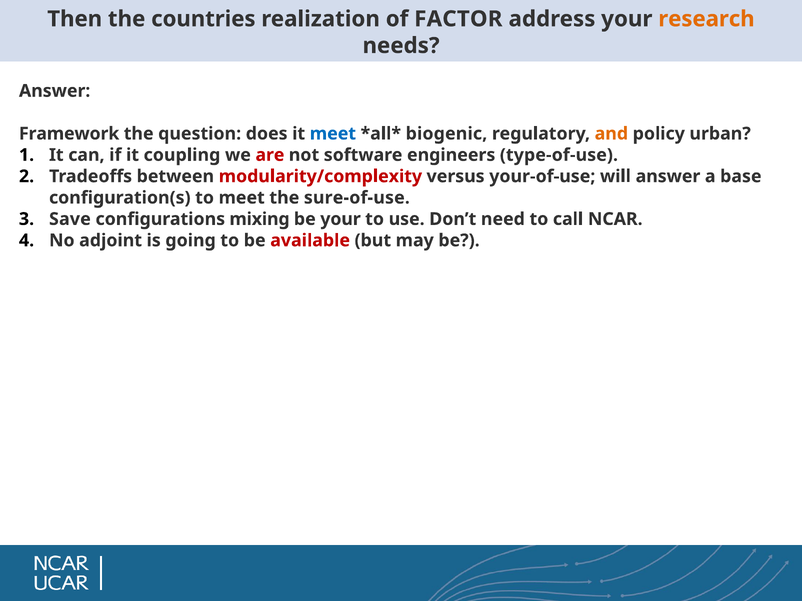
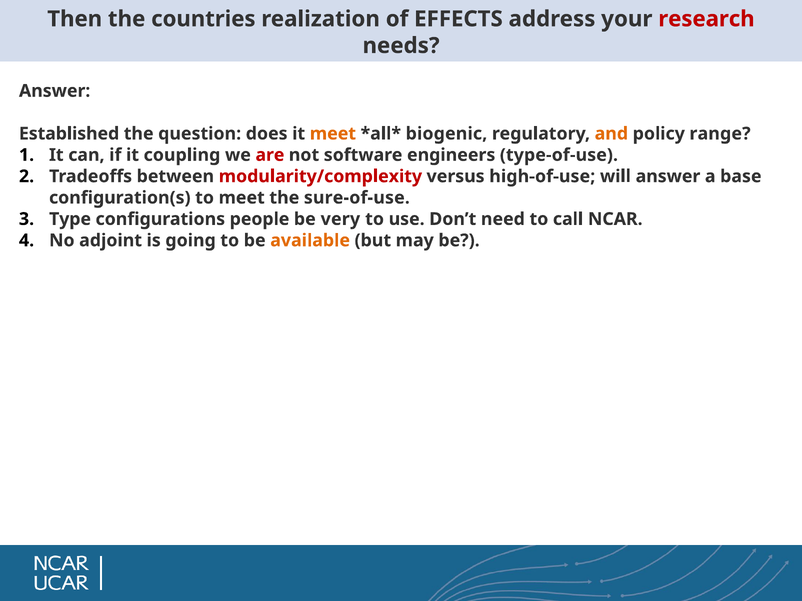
FACTOR: FACTOR -> EFFECTS (458, 19)
research colour: orange -> red (706, 19)
Framework: Framework -> Established (69, 134)
meet colour: blue -> orange (333, 134)
urban: urban -> range (720, 134)
your-of-use: your-of-use -> high-of-use (542, 176)
Save: Save -> Type (70, 219)
mixing: mixing -> people (259, 219)
be your: your -> very (340, 219)
available colour: red -> orange (310, 241)
